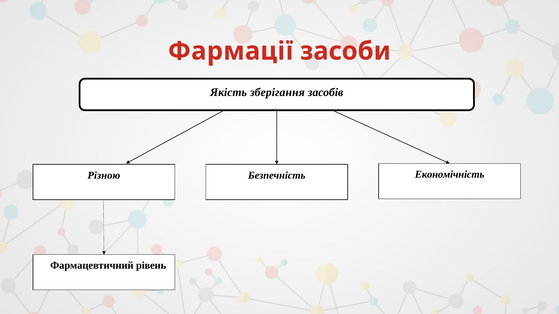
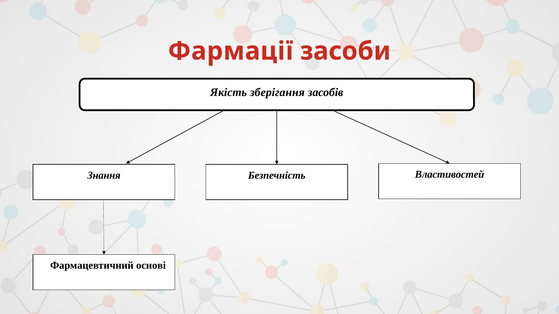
Різною: Різною -> Знання (104, 176)
Економічність: Економічність -> Властивостей (450, 175)
рівень: рівень -> основі (151, 266)
